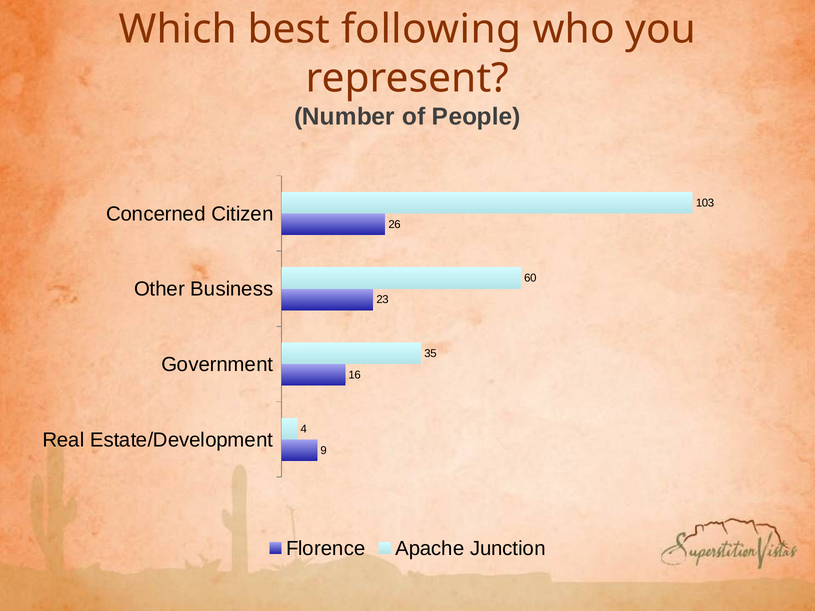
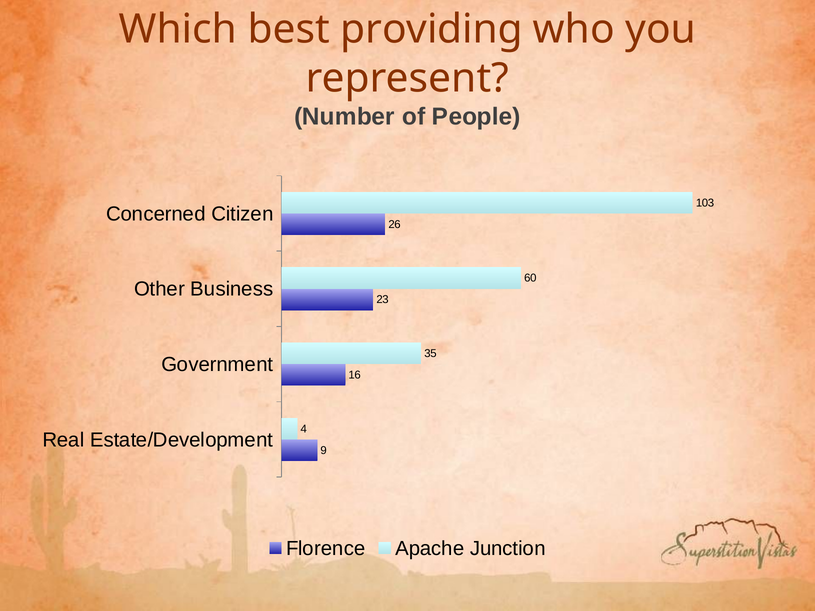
following: following -> providing (432, 29)
